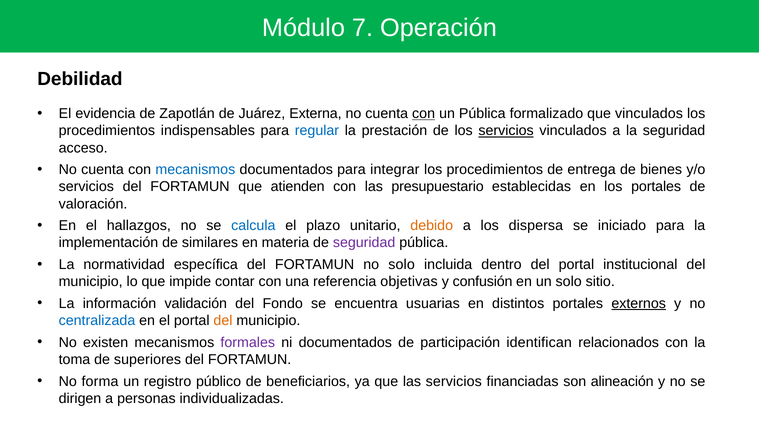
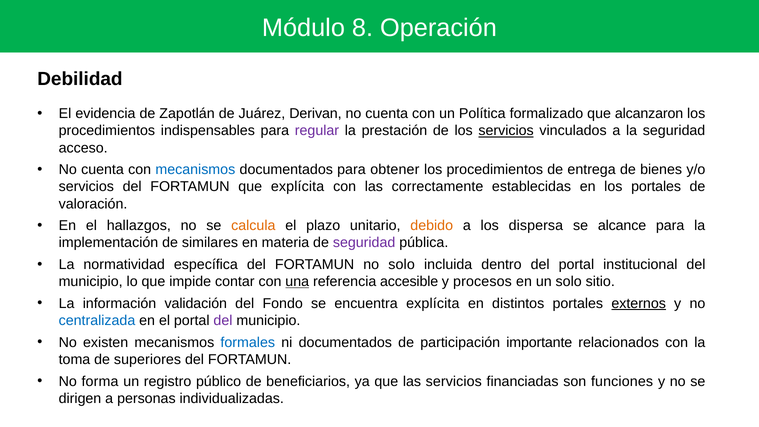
7: 7 -> 8 (362, 28)
Externa: Externa -> Derivan (315, 114)
con underline: present -> none (424, 114)
un Pública: Pública -> Política (482, 114)
que vinculados: vinculados -> alcanzaron (649, 114)
regular colour: blue -> purple (317, 131)
integrar: integrar -> obtener (395, 170)
que atienden: atienden -> explícita (298, 187)
presupuestario: presupuestario -> correctamente (437, 187)
calcula colour: blue -> orange (253, 226)
iniciado: iniciado -> alcance (622, 226)
una underline: none -> present (297, 282)
objetivas: objetivas -> accesible (409, 282)
confusión: confusión -> procesos (482, 282)
encuentra usuarias: usuarias -> explícita (433, 303)
del colour: orange -> purple (223, 321)
formales colour: purple -> blue (248, 342)
identifican: identifican -> importante (539, 342)
alineación: alineación -> funciones (622, 381)
